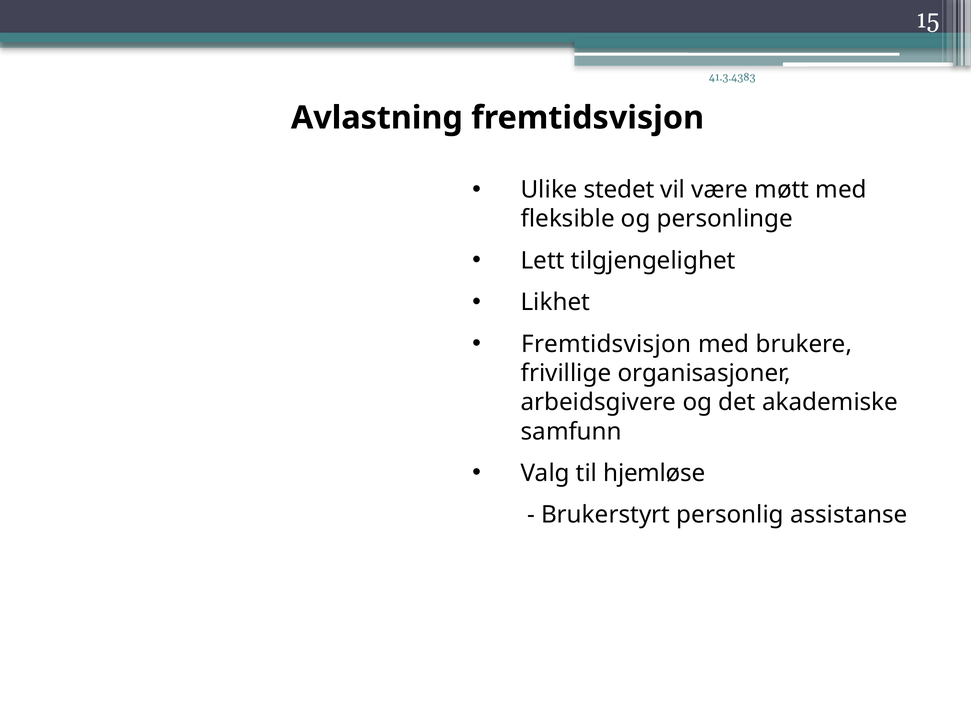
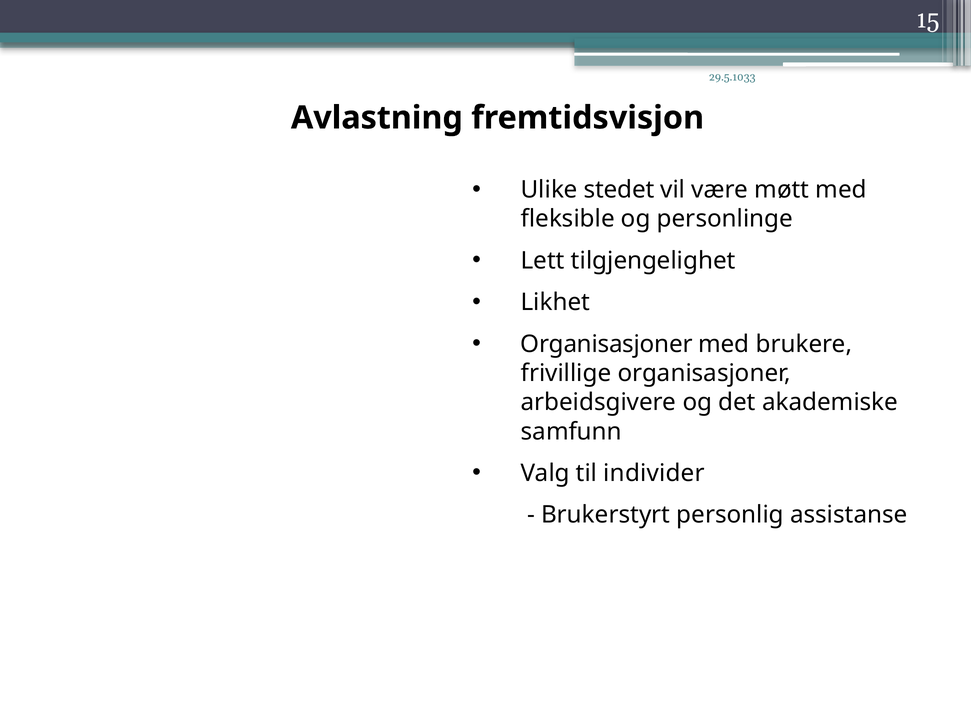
41.3.4383: 41.3.4383 -> 29.5.1033 (732, 77)
Fremtidsvisjon: Fremtidsvisjon -> Organisasjoner (606, 344)
hjemløse: hjemløse -> individer (654, 473)
